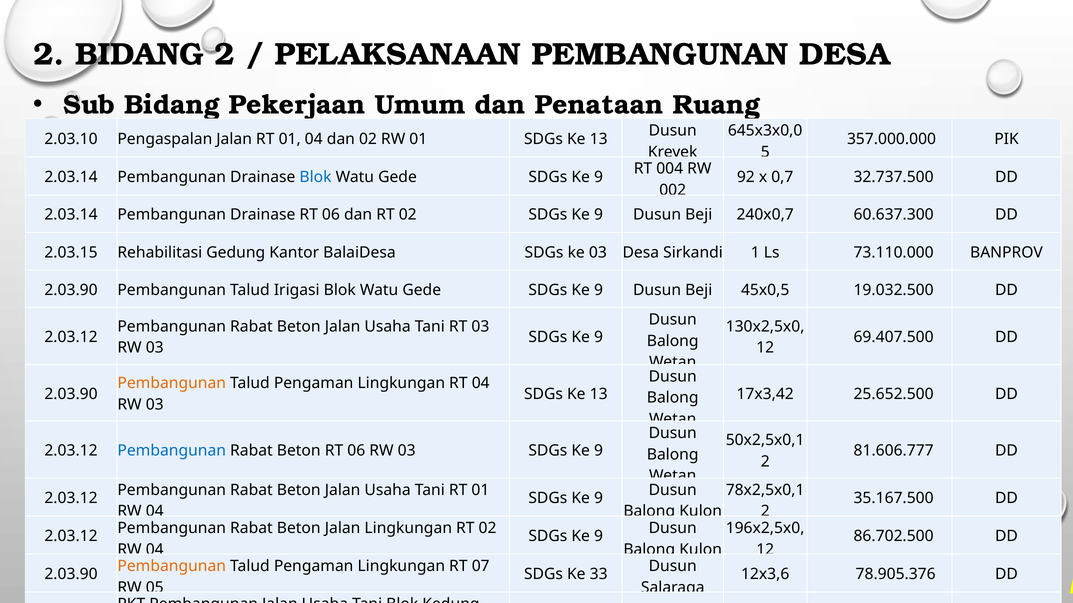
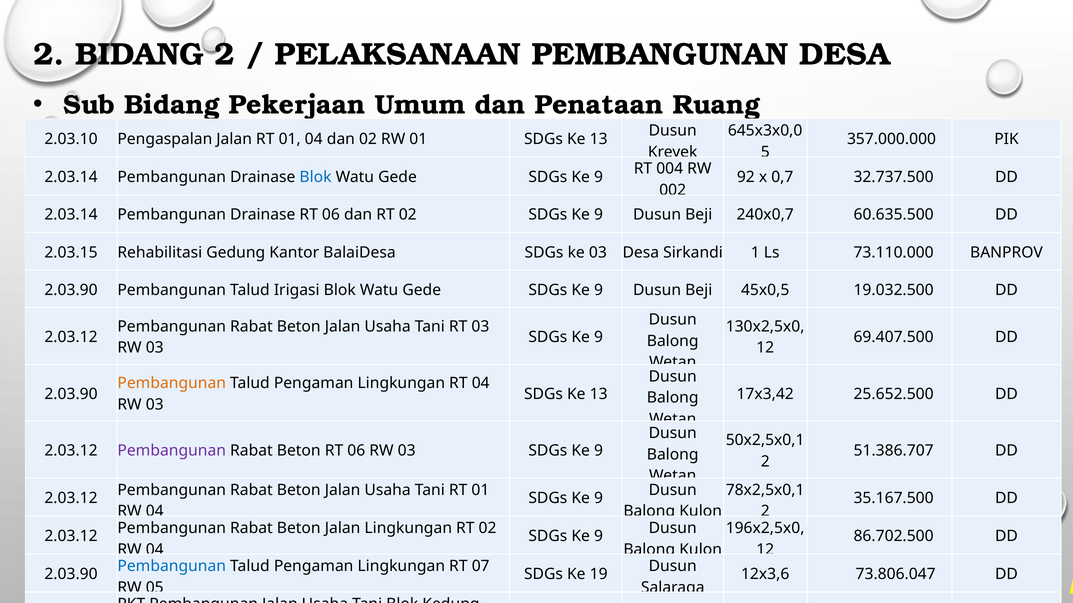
60.637.300: 60.637.300 -> 60.635.500 (894, 215)
Pembangunan colour: blue -> purple (172, 451)
81.606.777: 81.606.777 -> 51.386.707 (894, 451)
Pembangunan colour: orange -> blue (172, 567)
33: 33 -> 19 (599, 575)
78.905.376: 78.905.376 -> 73.806.047 (896, 575)
